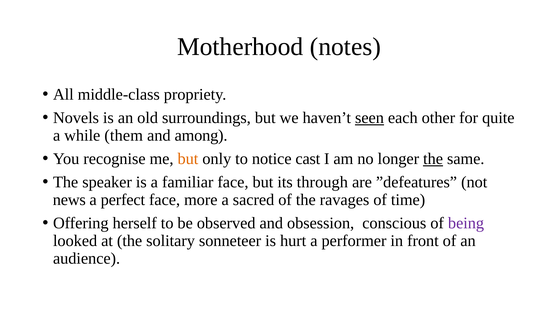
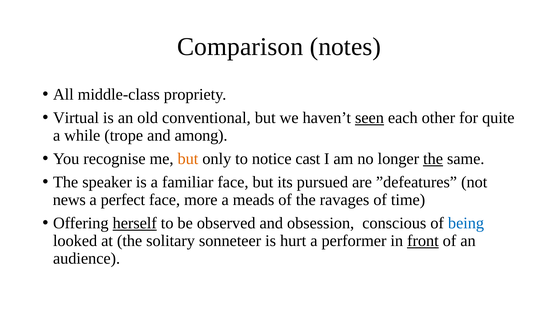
Motherhood: Motherhood -> Comparison (240, 47)
Novels: Novels -> Virtual (76, 118)
surroundings: surroundings -> conventional (206, 118)
them: them -> trope (124, 135)
through: through -> pursued (322, 182)
sacred: sacred -> meads (254, 200)
herself underline: none -> present (135, 223)
being colour: purple -> blue (466, 223)
front underline: none -> present (423, 241)
